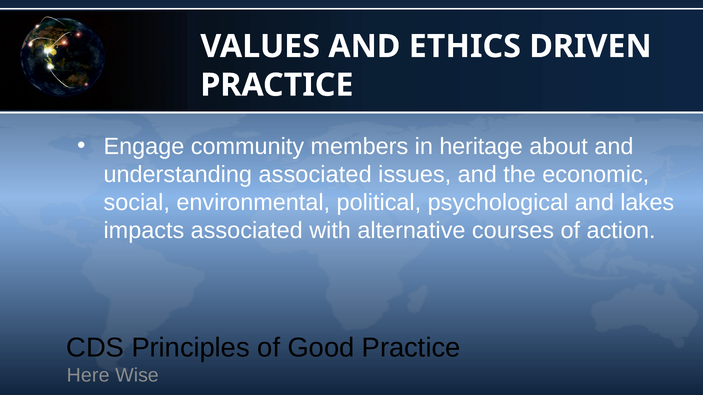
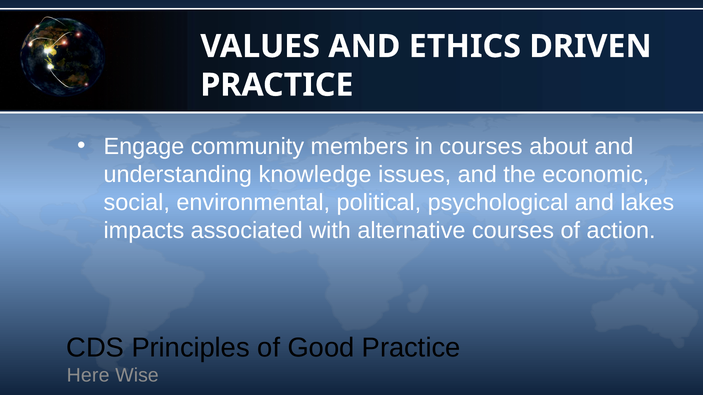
in heritage: heritage -> courses (481, 147)
understanding associated: associated -> knowledge (315, 175)
